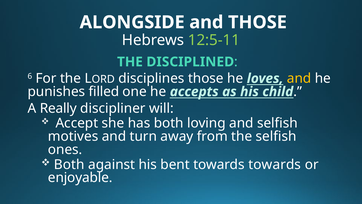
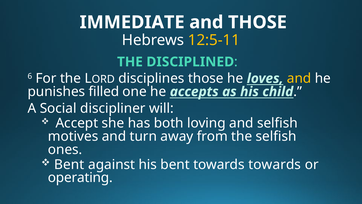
ALONGSIDE: ALONGSIDE -> IMMEDIATE (132, 22)
12:5-11 colour: light green -> yellow (214, 40)
Really: Really -> Social (58, 108)
Both: Both -> Bent (69, 164)
enjoyable: enjoyable -> operating (80, 177)
